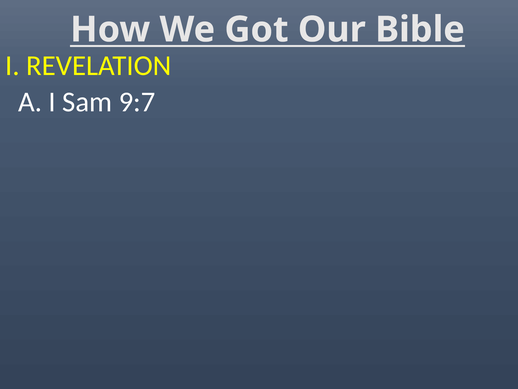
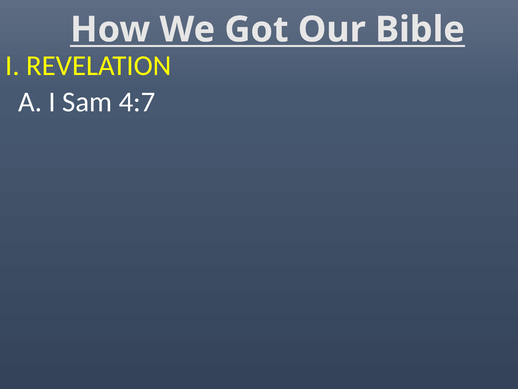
9:7: 9:7 -> 4:7 (137, 102)
